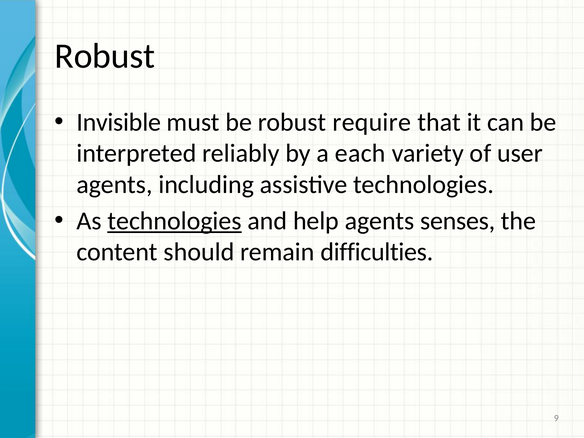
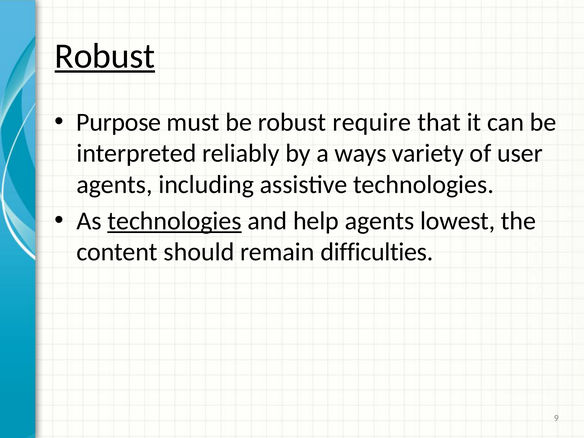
Robust underline: none -> present (105, 56)
Invisible: Invisible -> Purpose (119, 122)
each: each -> ways (360, 153)
senses: senses -> lowest (458, 221)
